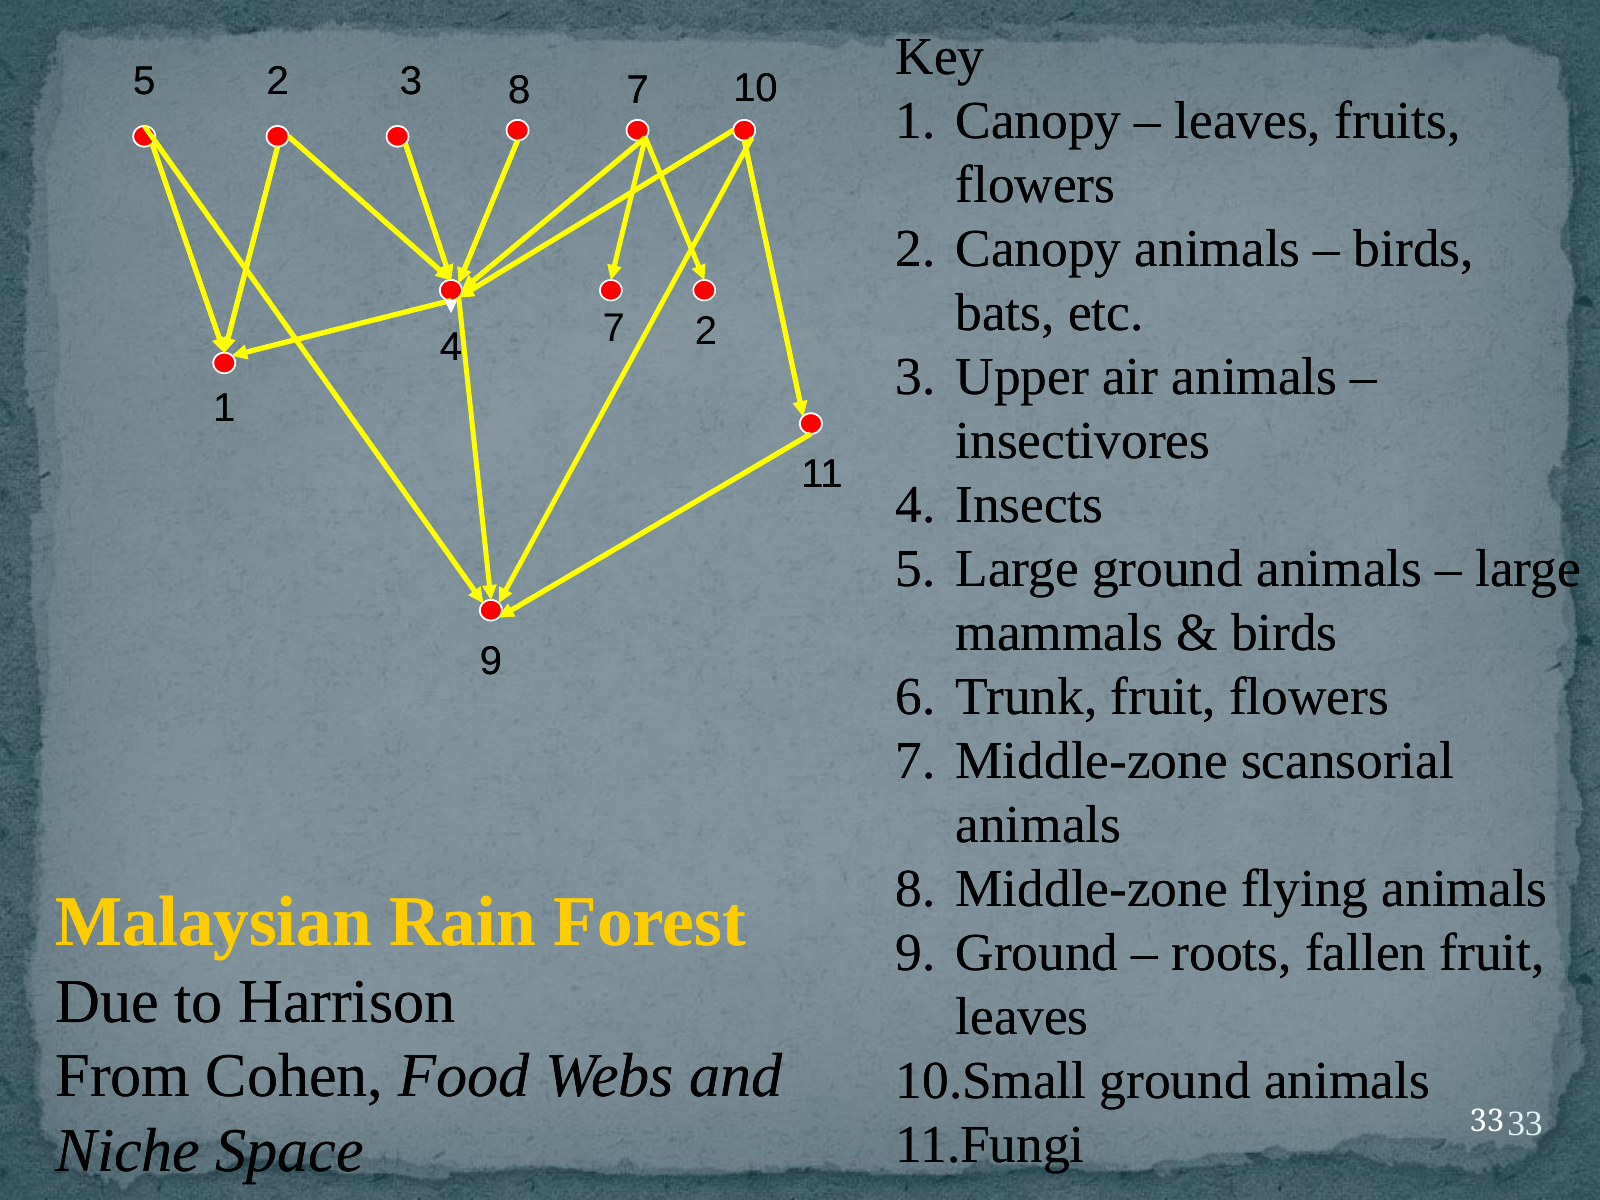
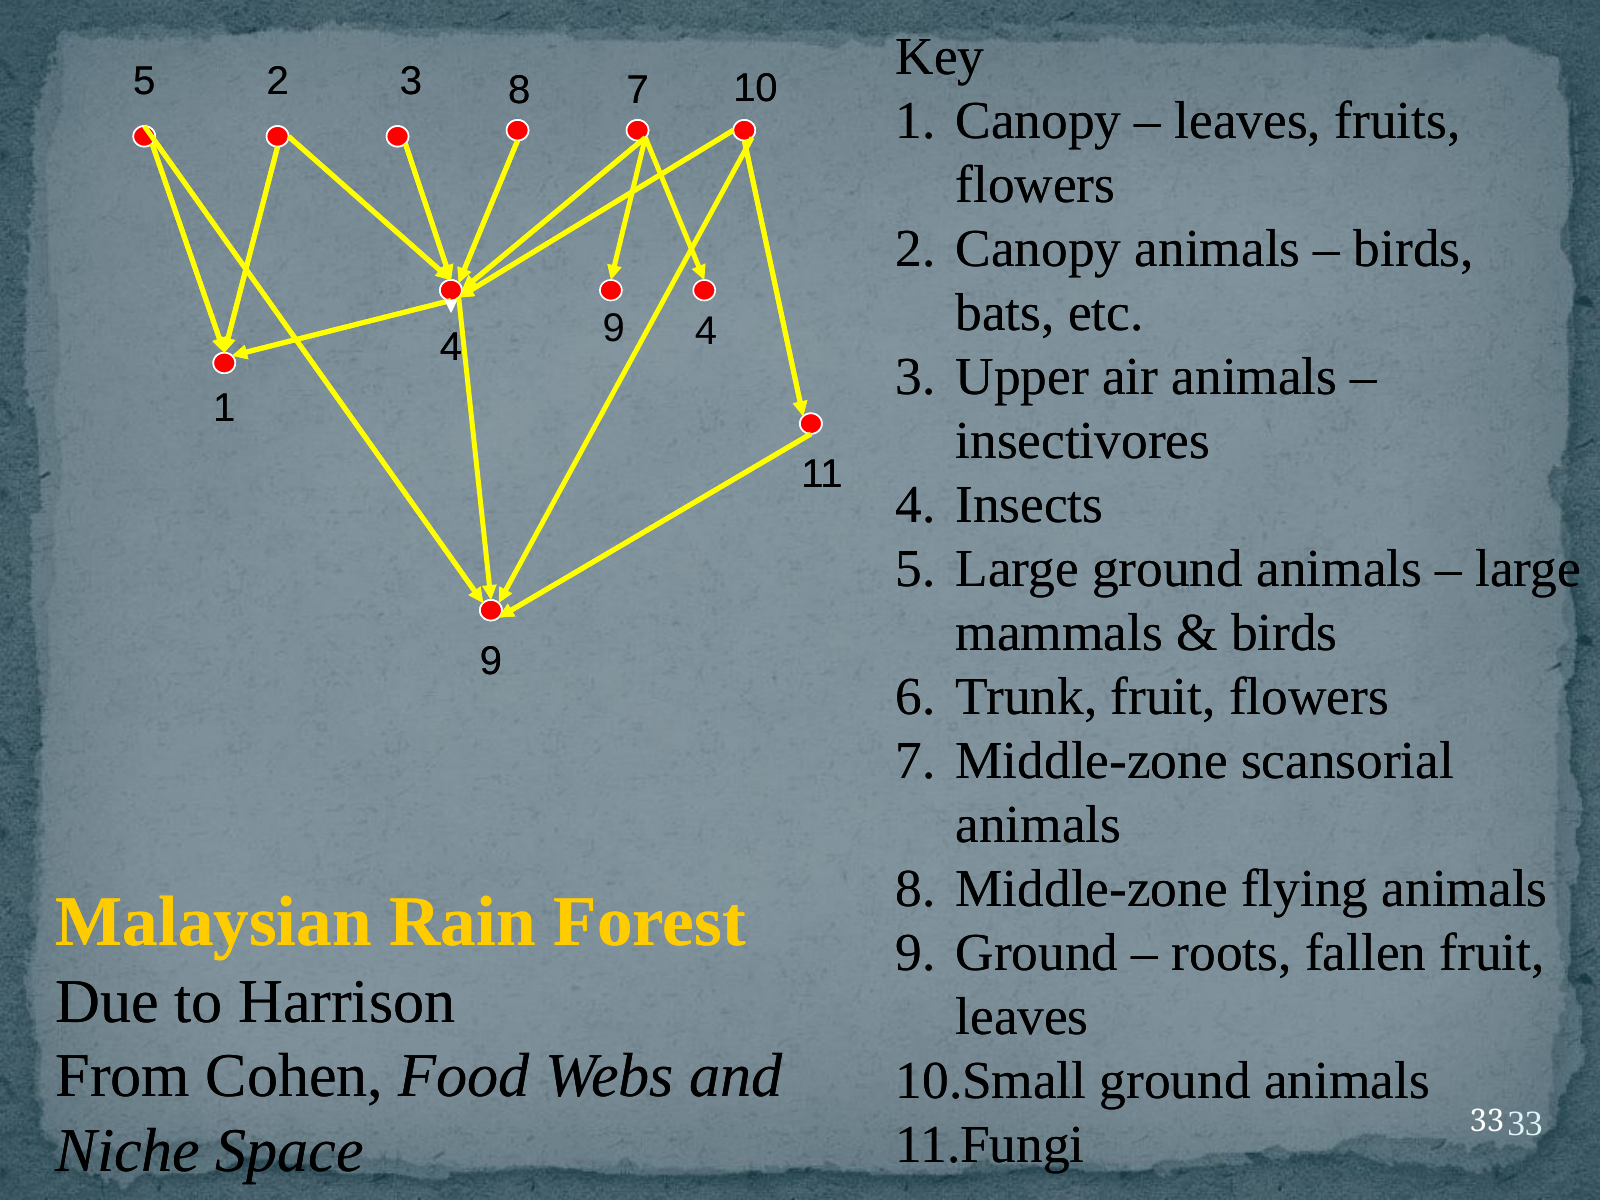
7: 7 -> 9 (614, 328)
2: 2 -> 4 (706, 332)
